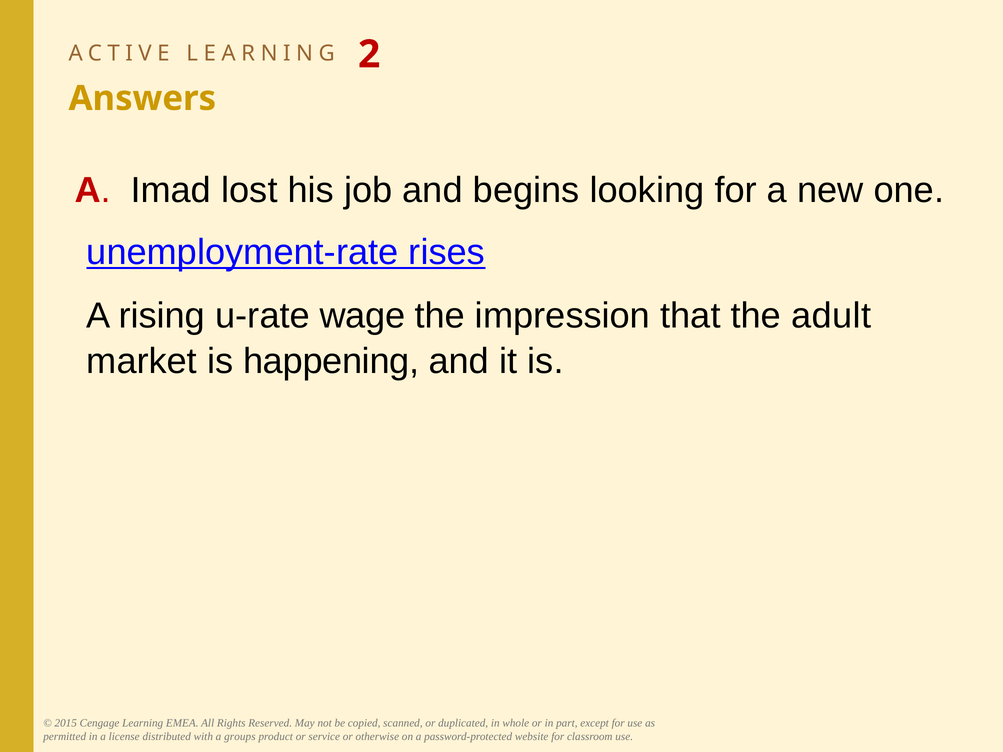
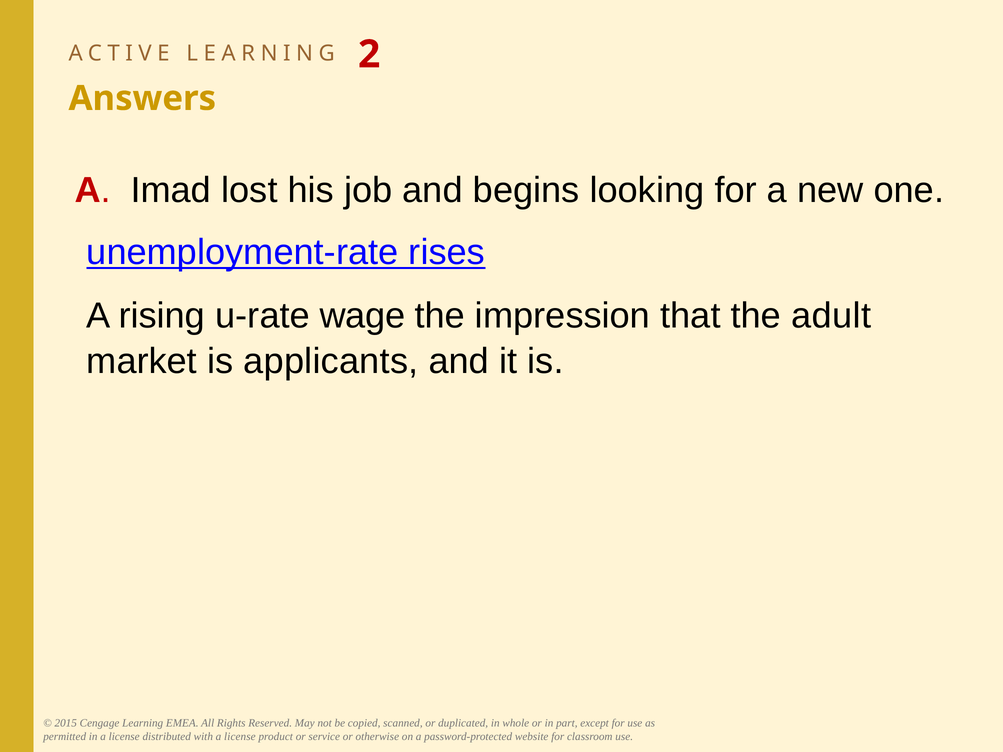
happening: happening -> applicants (331, 361)
with a groups: groups -> license (240, 737)
